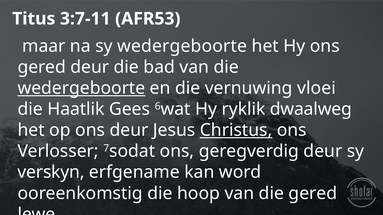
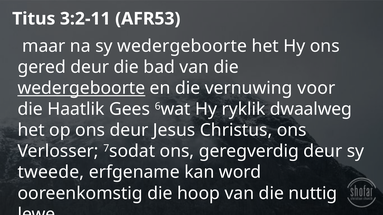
3:7-11: 3:7-11 -> 3:2-11 (85, 19)
vloei: vloei -> voor (316, 88)
Christus underline: present -> none (236, 130)
verskyn: verskyn -> tweede (51, 173)
die gered: gered -> nuttig (313, 194)
